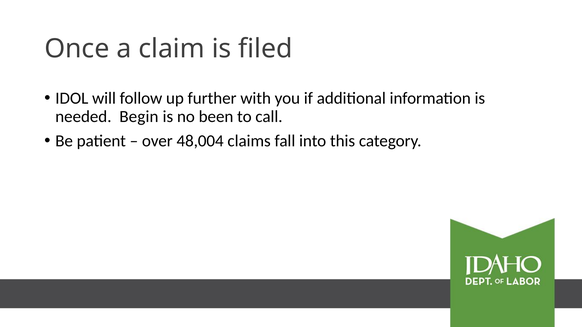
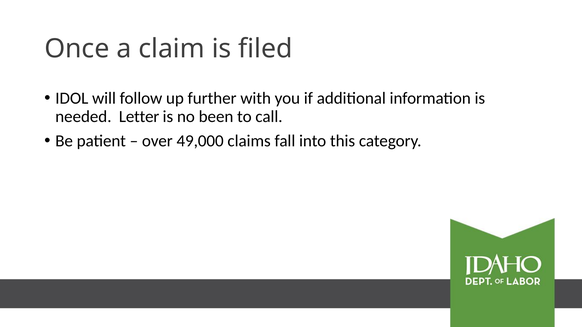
Begin: Begin -> Letter (139, 117)
48,004: 48,004 -> 49,000 (200, 141)
